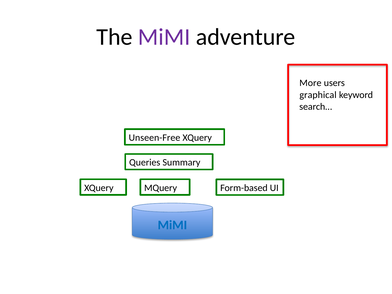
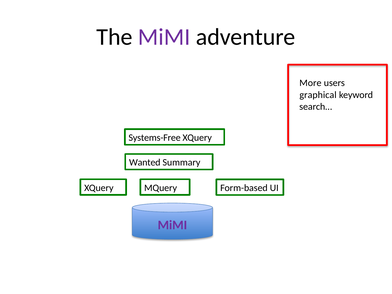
Unseen-Free: Unseen-Free -> Systems-Free (155, 138)
Queries: Queries -> Wanted (145, 162)
MiMI colour: blue -> purple (172, 225)
